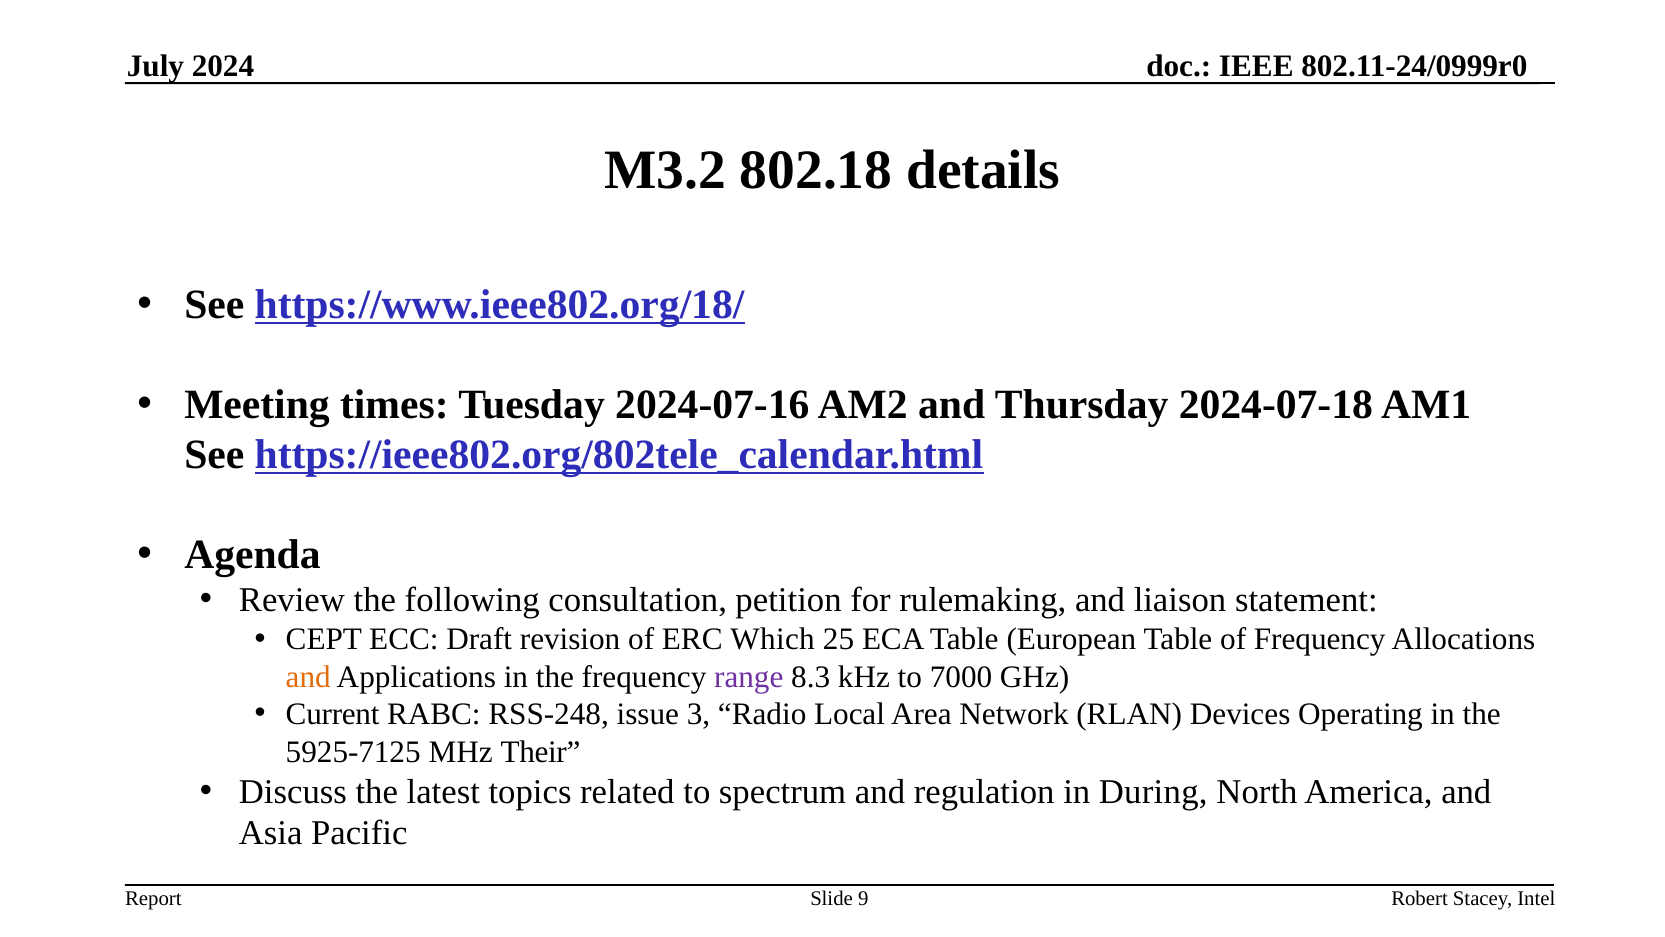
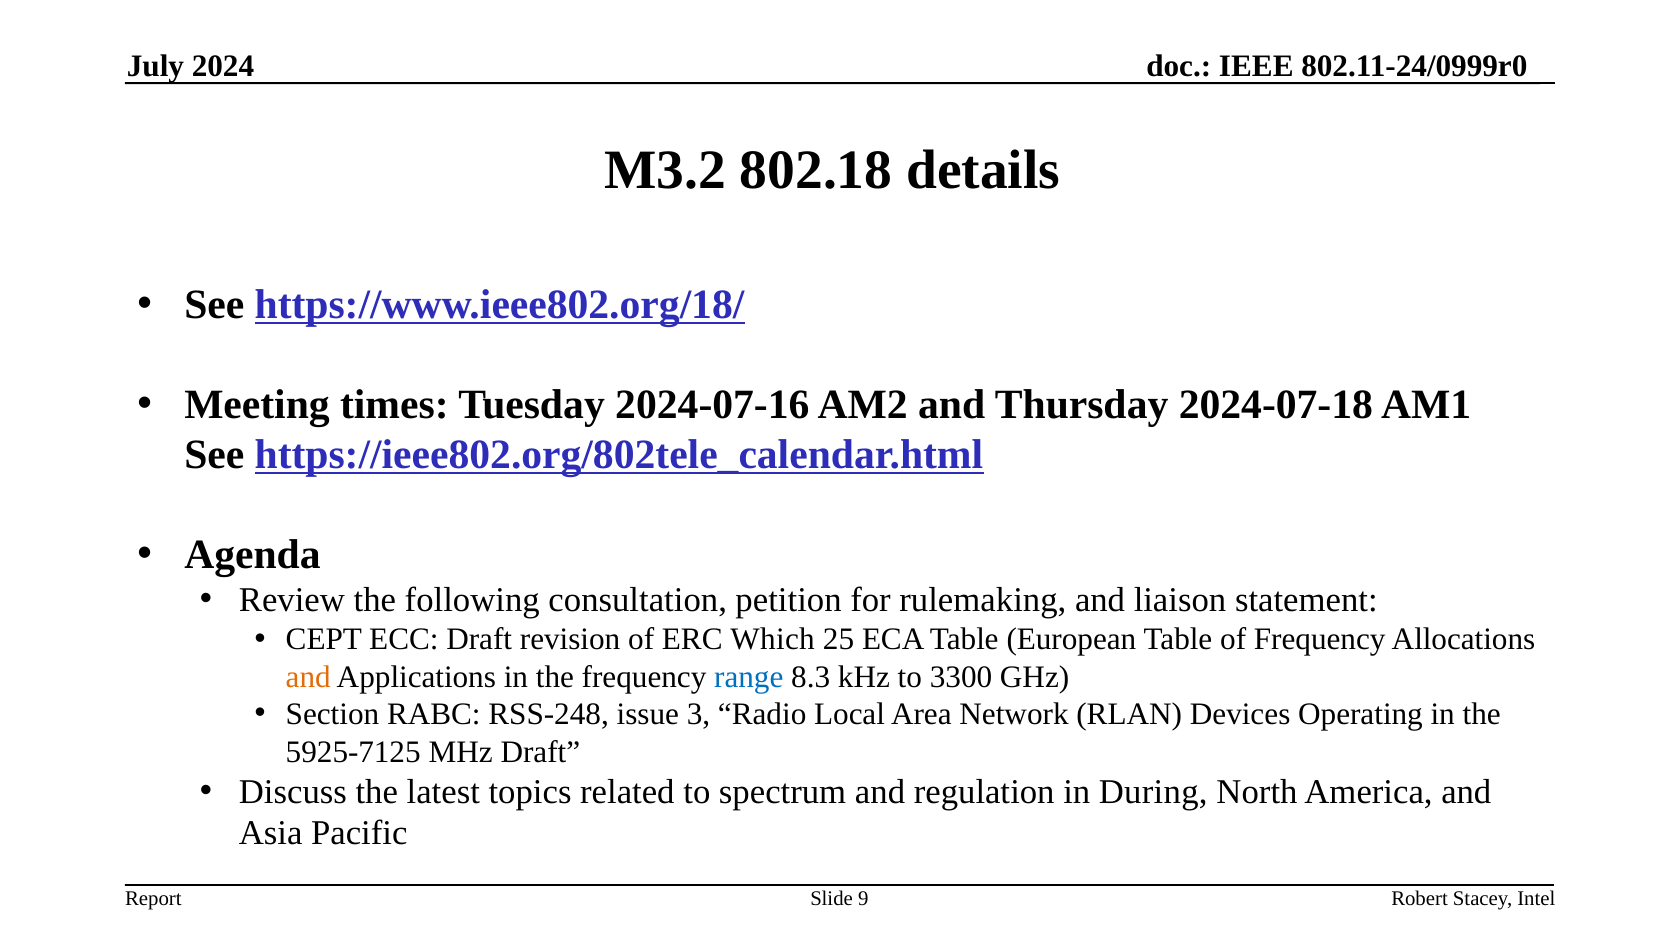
range colour: purple -> blue (749, 677)
7000: 7000 -> 3300 (961, 677)
Current: Current -> Section (332, 714)
MHz Their: Their -> Draft (540, 751)
